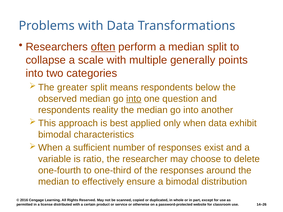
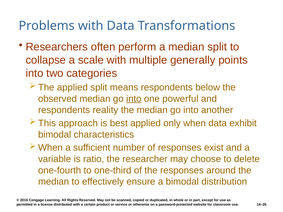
often underline: present -> none (103, 47)
greater: greater -> applied (72, 87)
question: question -> powerful (180, 99)
